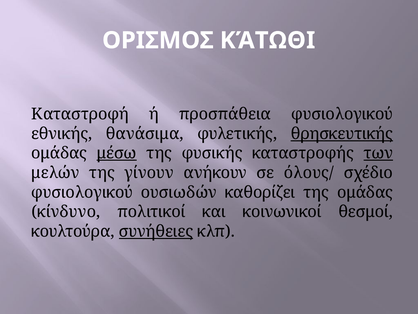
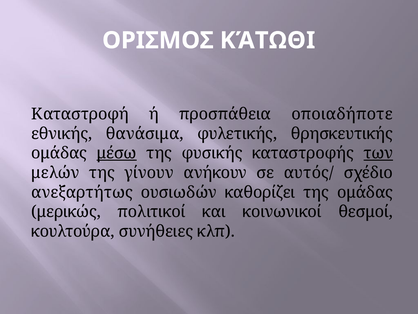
προσπάθεια φυσιολογικού: φυσιολογικού -> οποιαδήποτε (342, 114)
θρησκευτικής underline: present -> none (342, 133)
όλους/: όλους/ -> αυτός/ (309, 173)
φυσιολογικού: φυσιολογικού -> ανεξαρτήτως (82, 192)
κίνδυνο: κίνδυνο -> μερικώς (66, 212)
συνήθειες underline: present -> none (156, 231)
